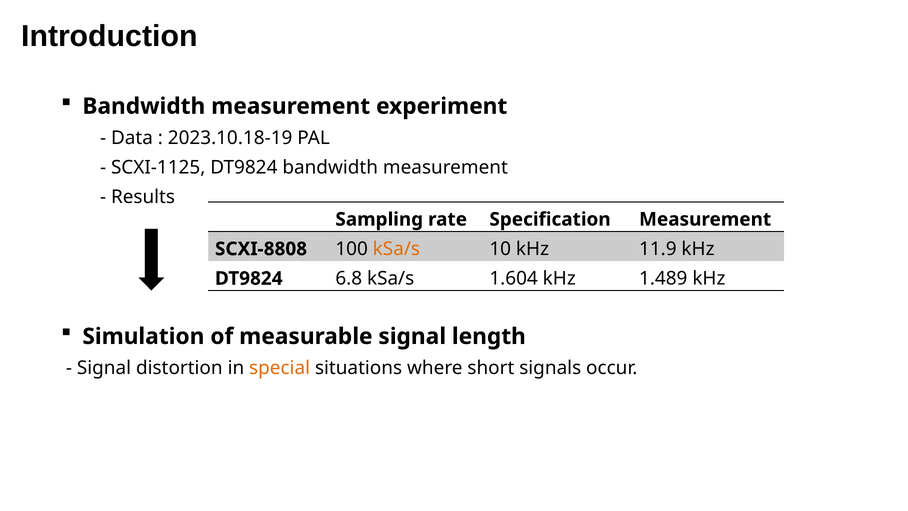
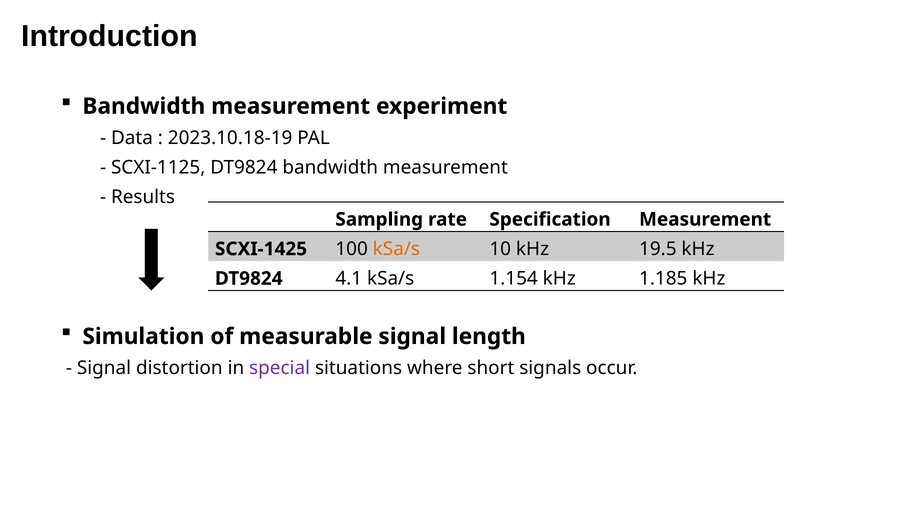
SCXI-8808: SCXI-8808 -> SCXI-1425 (261, 249)
11.9: 11.9 -> 19.5 (658, 249)
6.8: 6.8 -> 4.1 (349, 278)
1.604: 1.604 -> 1.154 (514, 278)
1.489: 1.489 -> 1.185 (663, 278)
special colour: orange -> purple (280, 368)
